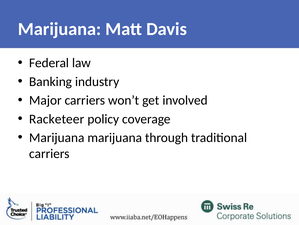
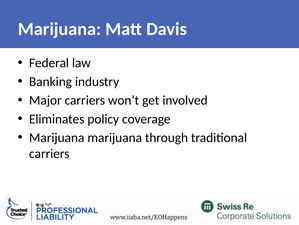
Racketeer: Racketeer -> Eliminates (57, 119)
